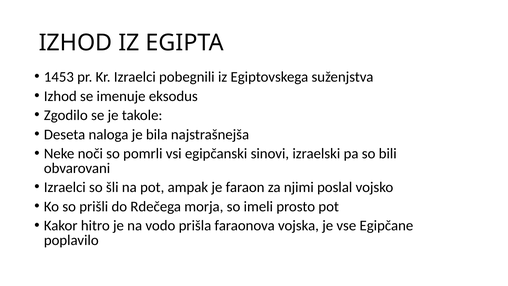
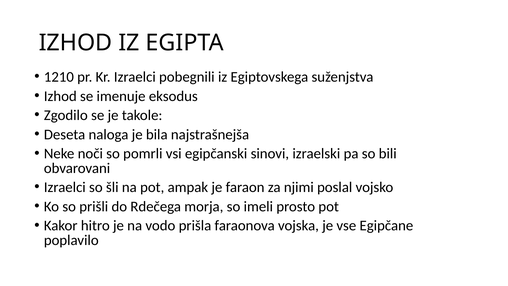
1453: 1453 -> 1210 (59, 77)
